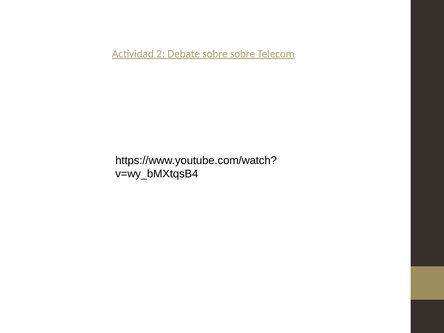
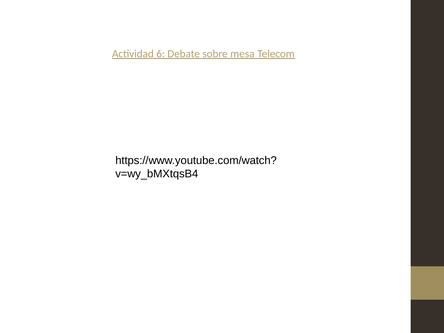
2: 2 -> 6 (161, 54)
sobre sobre: sobre -> mesa (242, 54)
